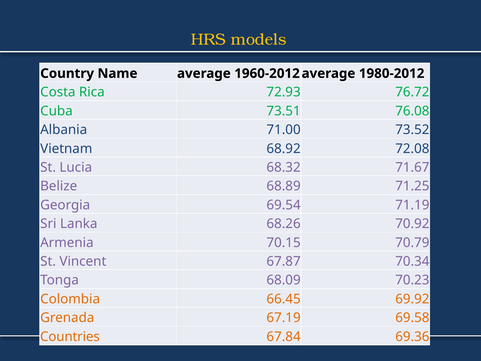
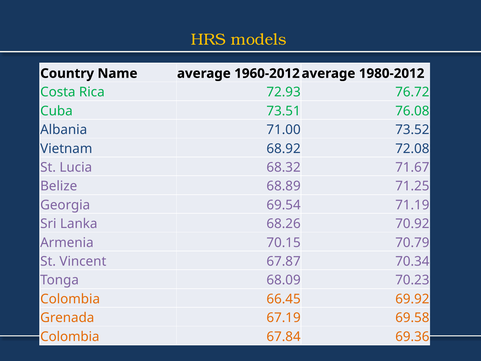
Countries: Countries -> Colombia (70, 336)
